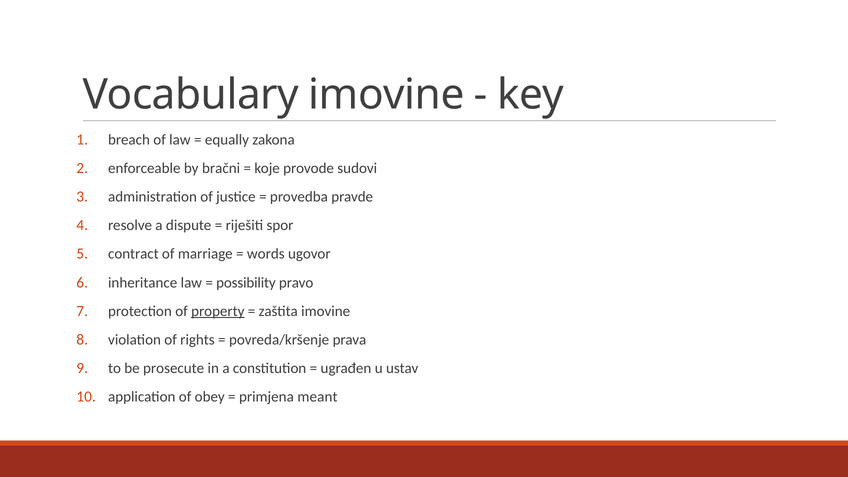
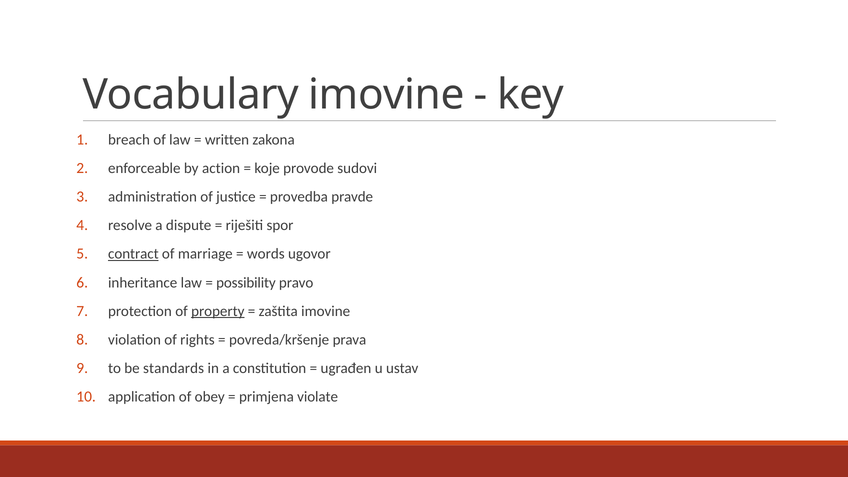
equally: equally -> written (227, 140)
bračni: bračni -> action (221, 168)
contract underline: none -> present (133, 254)
prosecute: prosecute -> standards (174, 368)
meant: meant -> violate (318, 397)
